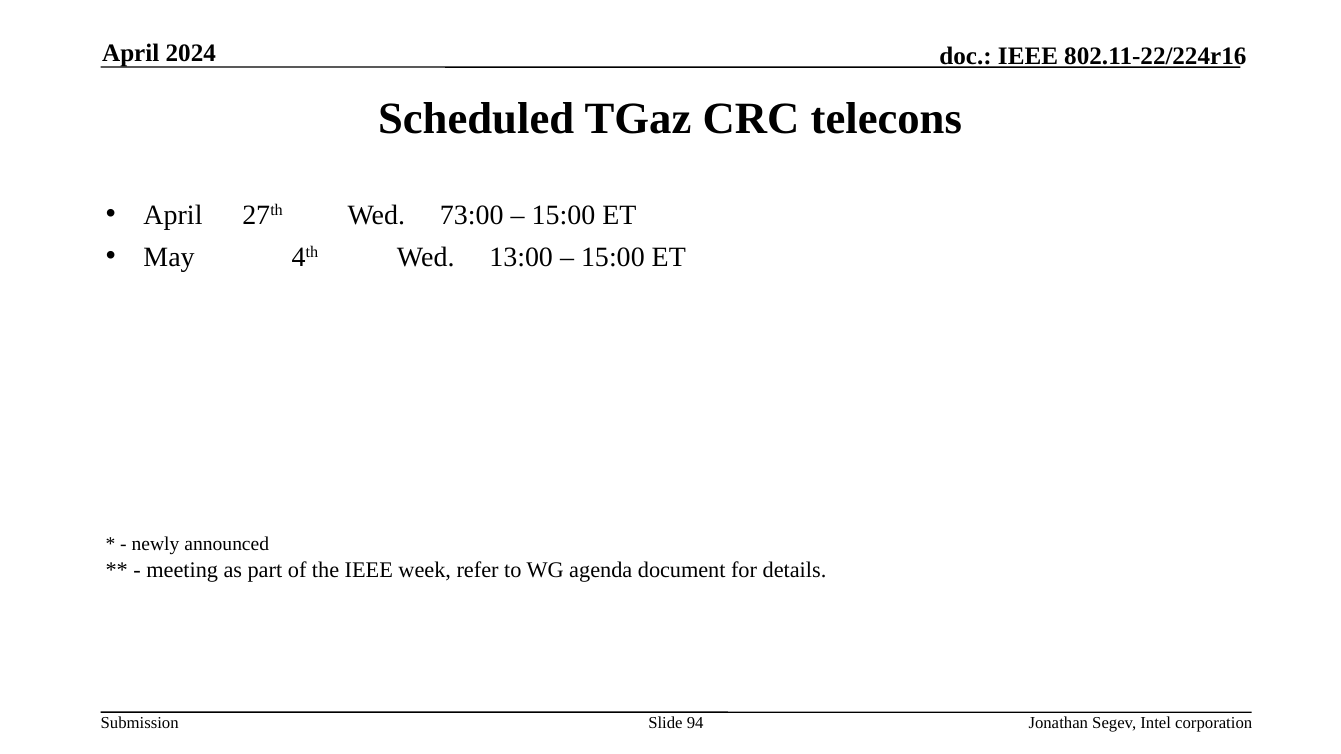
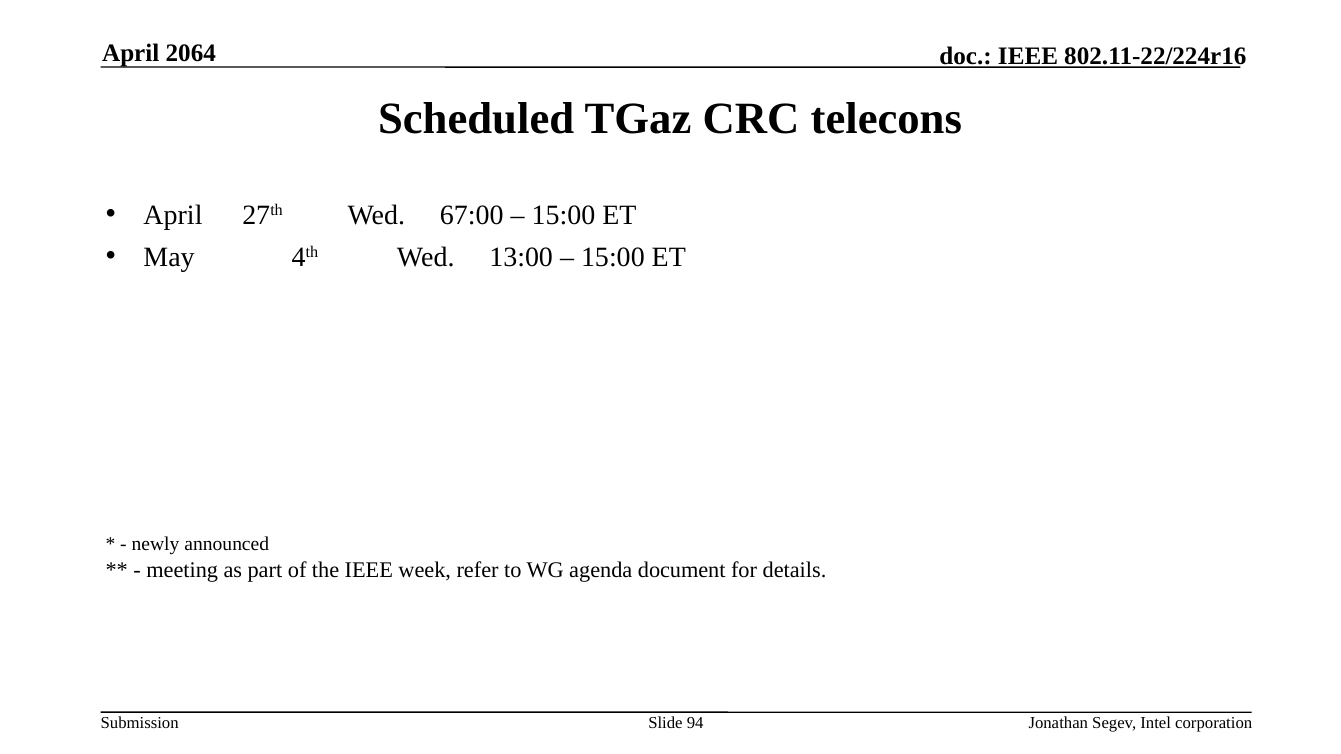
2024: 2024 -> 2064 (191, 53)
73:00: 73:00 -> 67:00 (472, 215)
